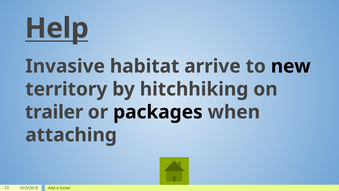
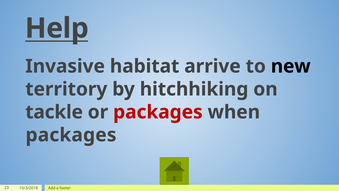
trailer: trailer -> tackle (54, 112)
packages colour: black -> red (158, 112)
attaching: attaching -> packages (71, 135)
